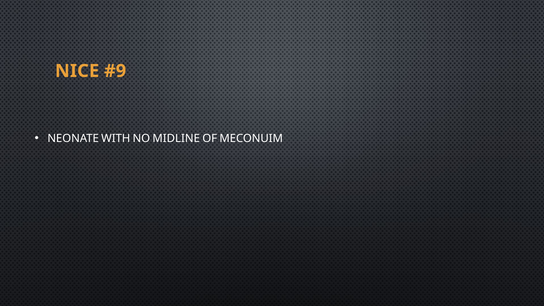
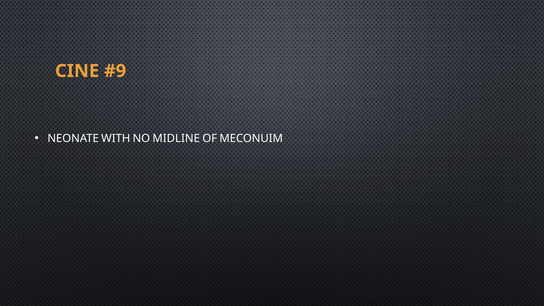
NICE: NICE -> CINE (77, 71)
